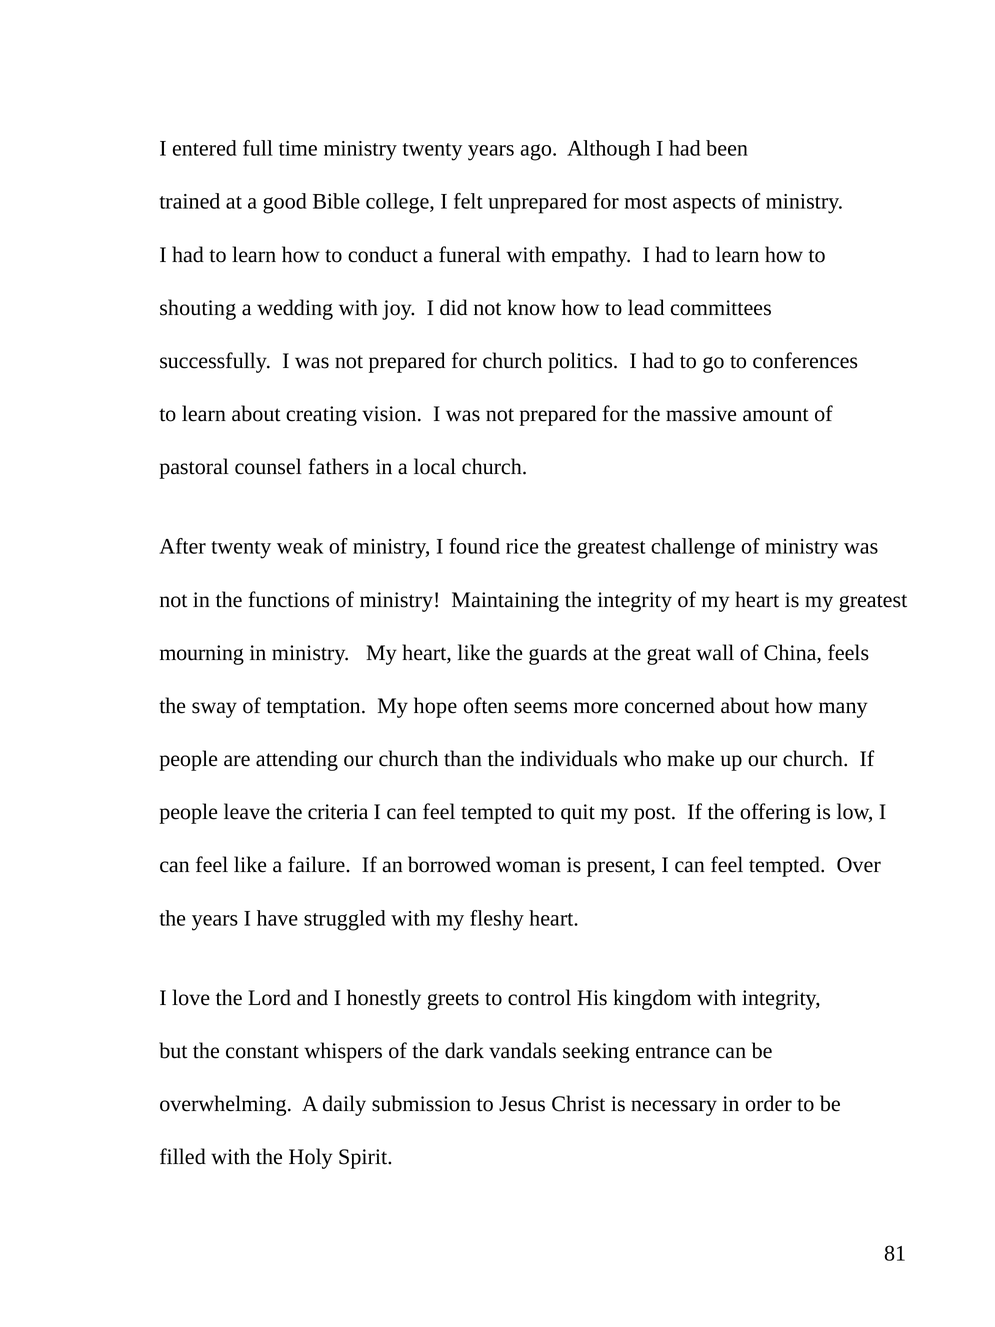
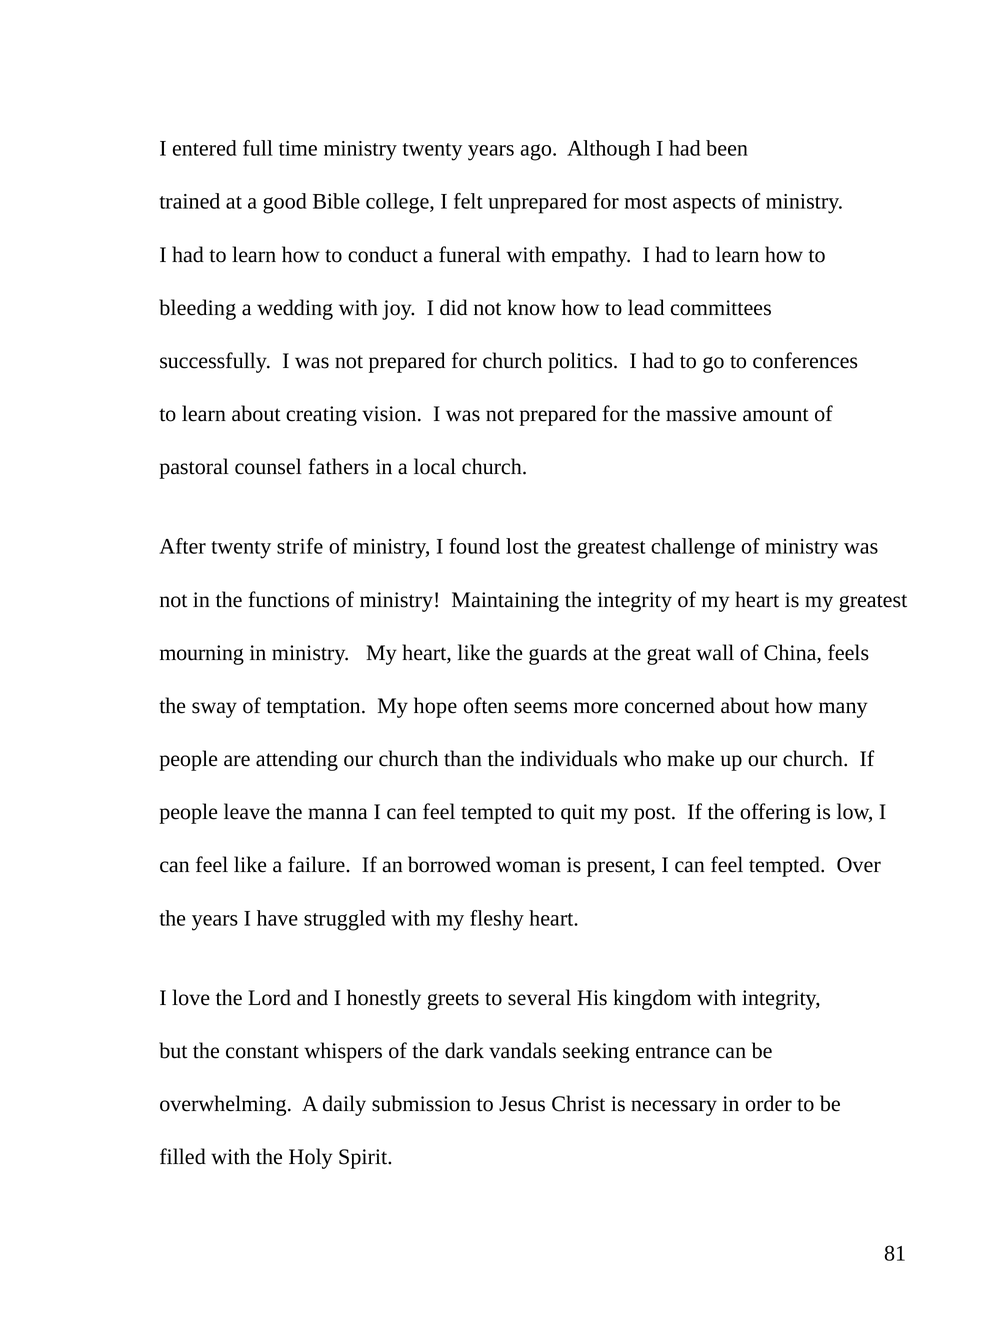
shouting: shouting -> bleeding (198, 308)
weak: weak -> strife (300, 547)
rice: rice -> lost (522, 547)
criteria: criteria -> manna (338, 812)
control: control -> several (540, 998)
